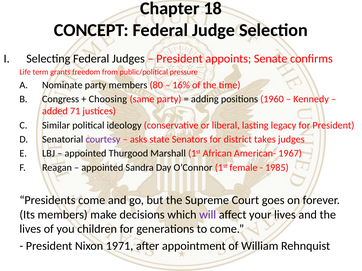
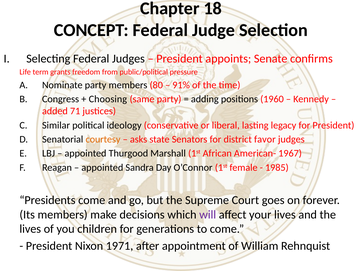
16%: 16% -> 91% (181, 85)
courtesy colour: purple -> orange (103, 140)
takes: takes -> favor (265, 140)
